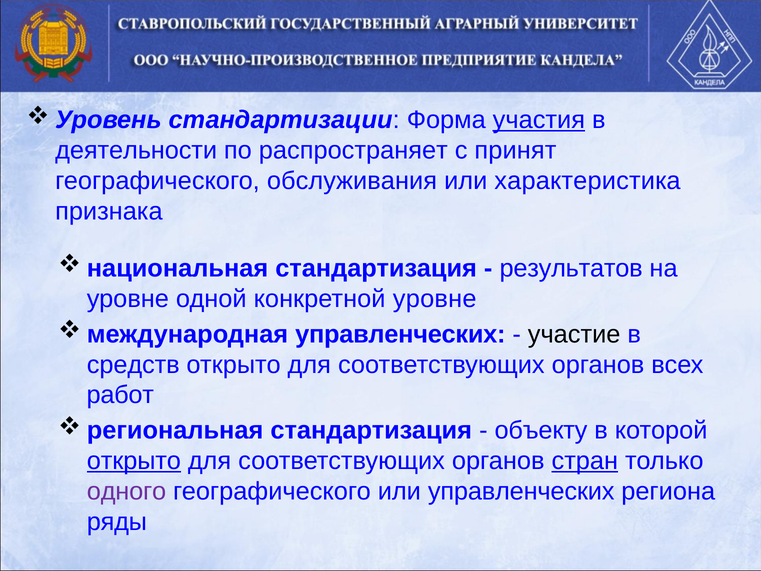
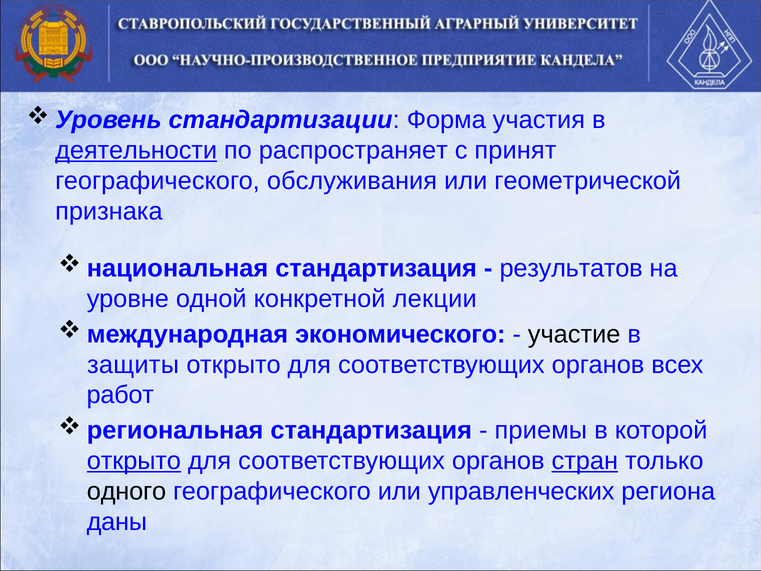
участия underline: present -> none (539, 120)
деятельности underline: none -> present (136, 150)
характеристика: характеристика -> геометрической (588, 181)
конкретной уровне: уровне -> лекции (435, 299)
управленческих: управленческих -> экономического (400, 334)
средств: средств -> защиты (133, 364)
объекту: объекту -> приемы (541, 430)
одного colour: purple -> black (127, 491)
ряды: ряды -> даны (117, 522)
